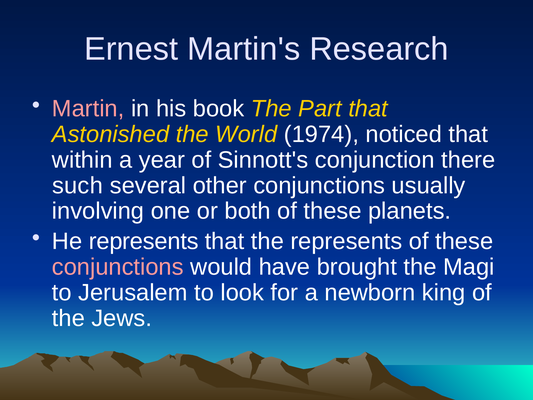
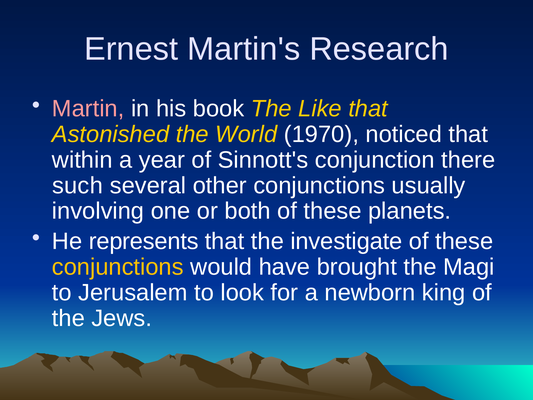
Part: Part -> Like (320, 109)
1974: 1974 -> 1970 (321, 134)
the represents: represents -> investigate (346, 241)
conjunctions colour: pink -> yellow (118, 267)
